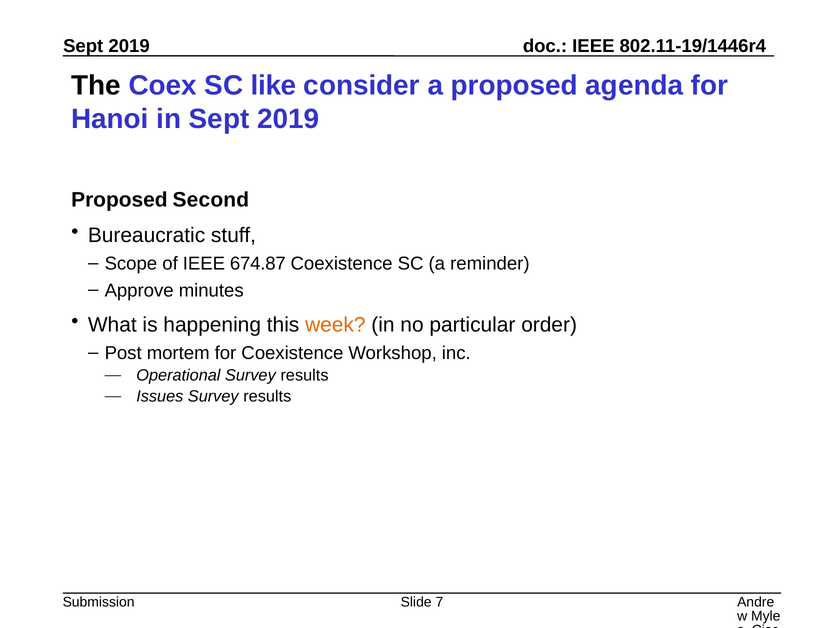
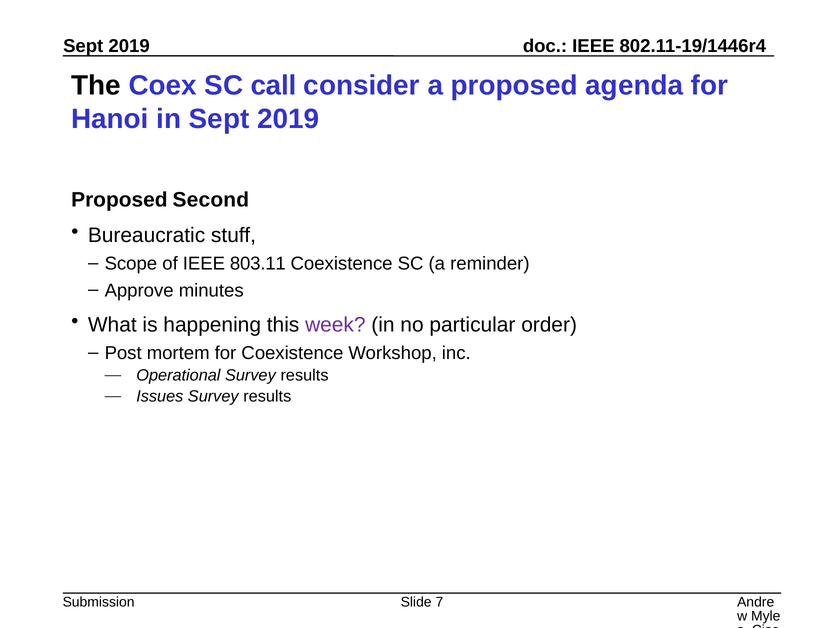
like: like -> call (273, 86)
674.87: 674.87 -> 803.11 (258, 263)
week colour: orange -> purple (335, 325)
